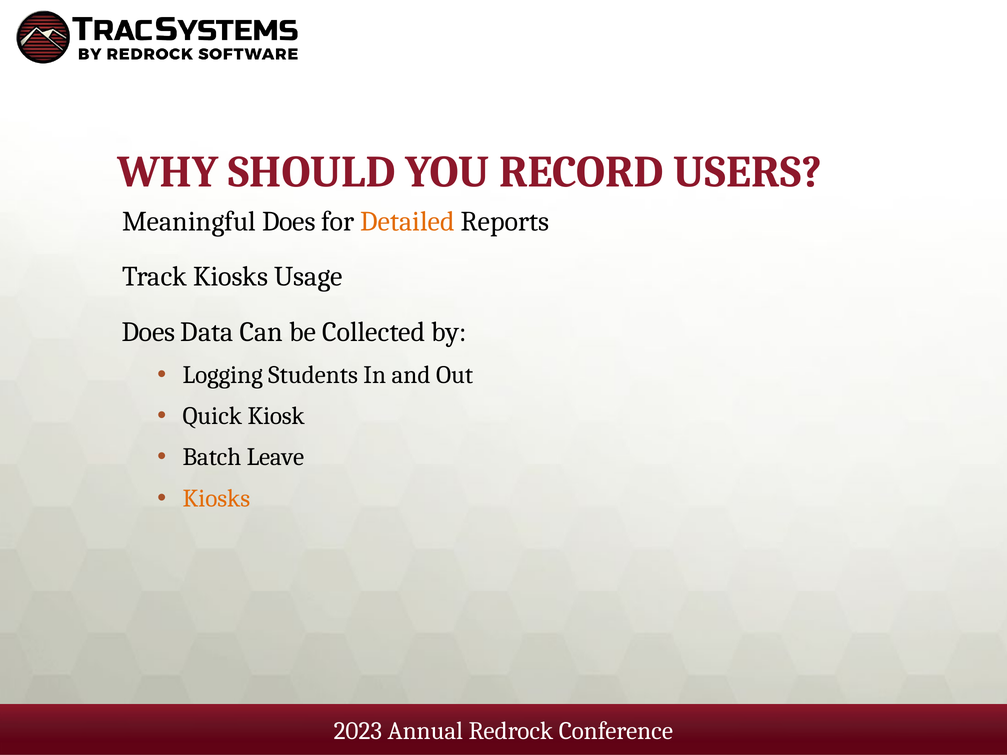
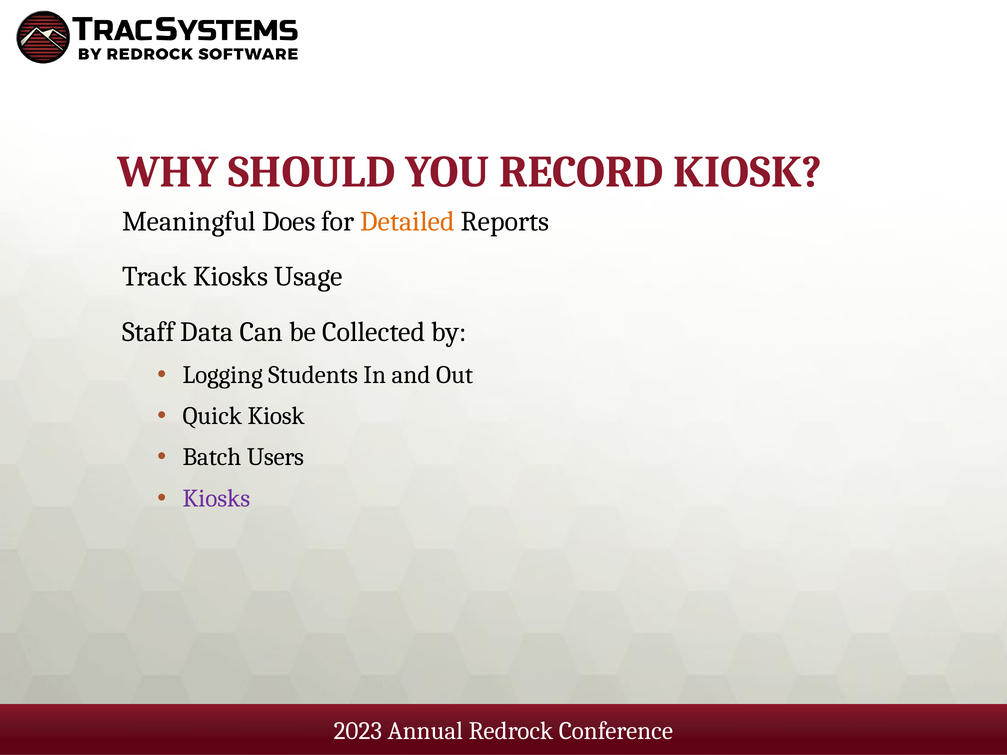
RECORD USERS: USERS -> KIOSK (748, 172)
Does: Does -> Staff (148, 332)
Leave: Leave -> Users (275, 457)
Kiosks colour: orange -> purple (216, 498)
